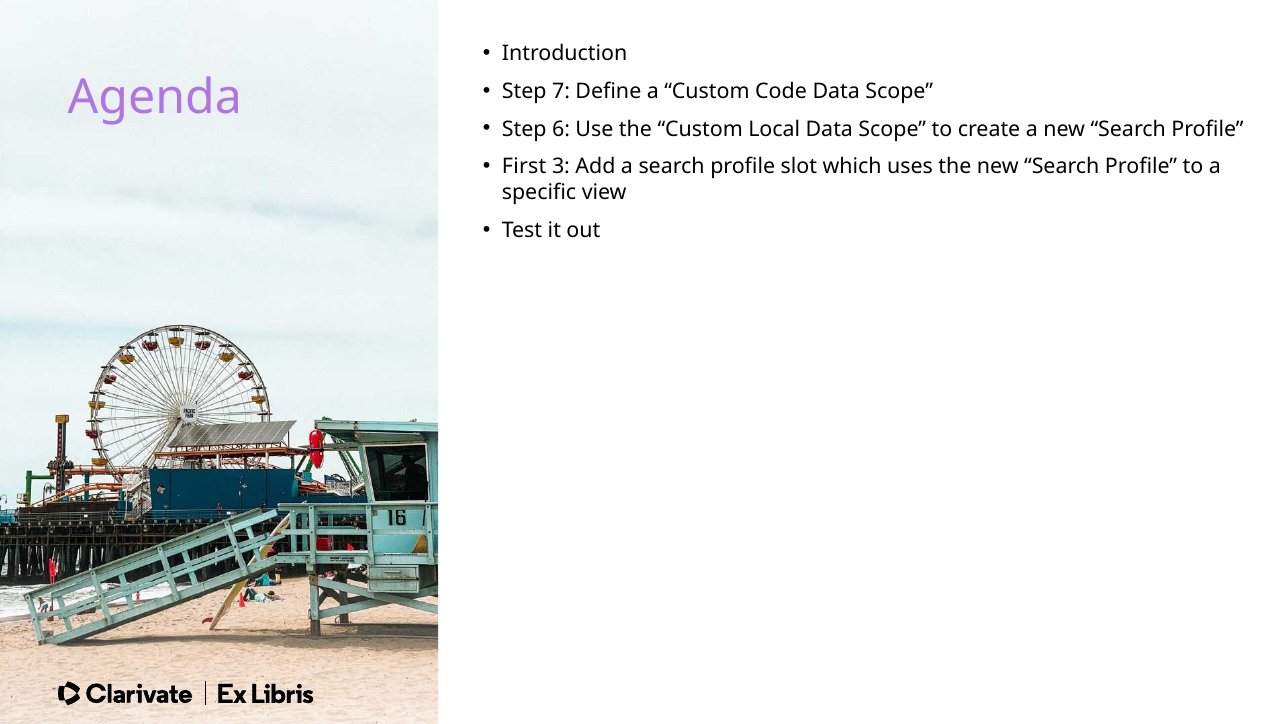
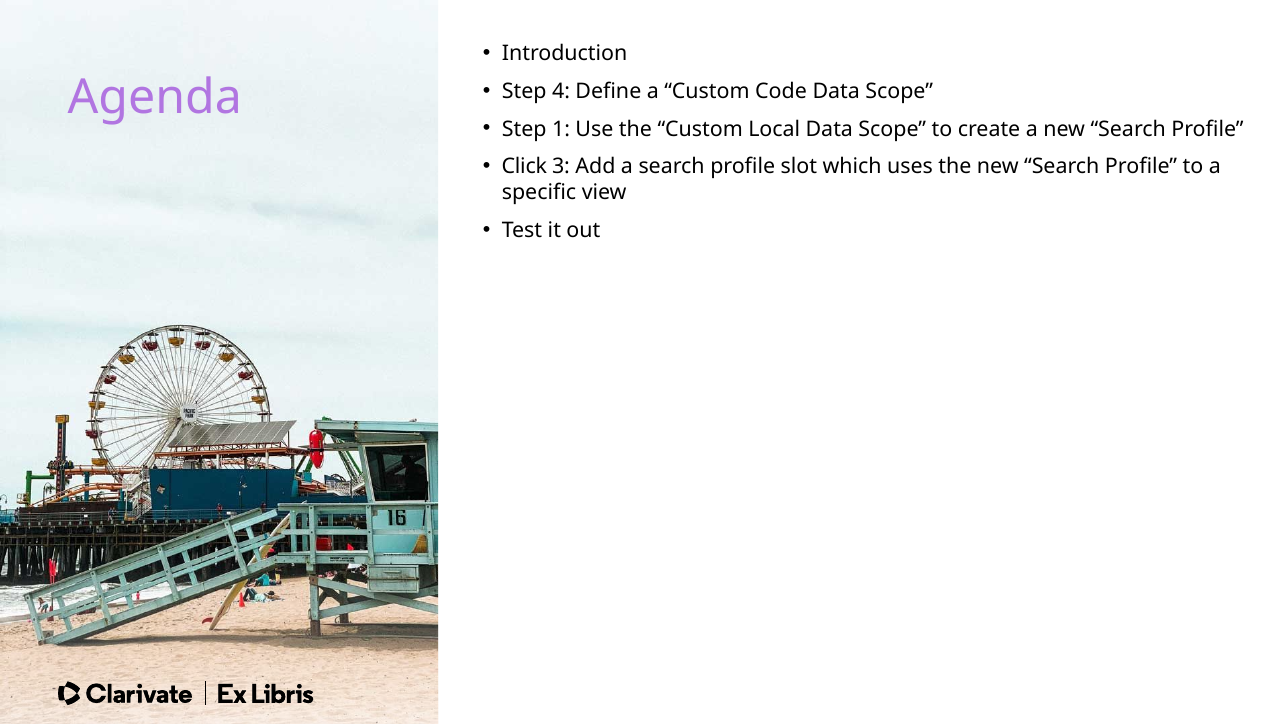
7: 7 -> 4 (561, 91)
6: 6 -> 1 (561, 129)
First: First -> Click (524, 167)
